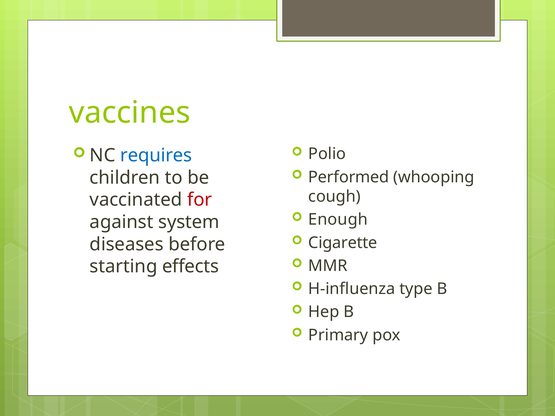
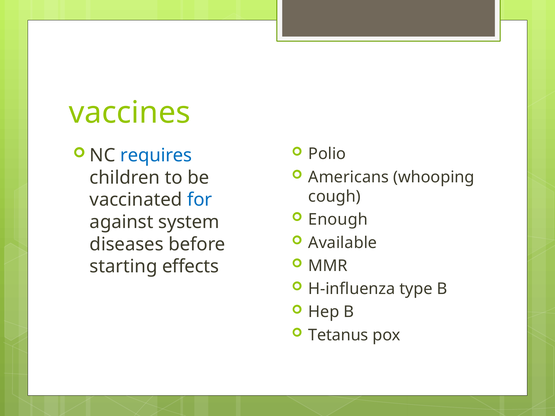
Performed: Performed -> Americans (349, 177)
for colour: red -> blue (200, 200)
Cigarette: Cigarette -> Available (343, 243)
Primary: Primary -> Tetanus (338, 335)
